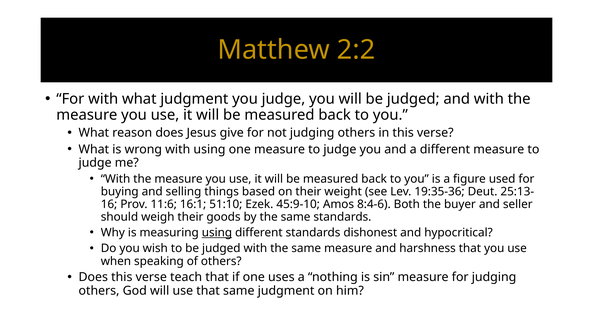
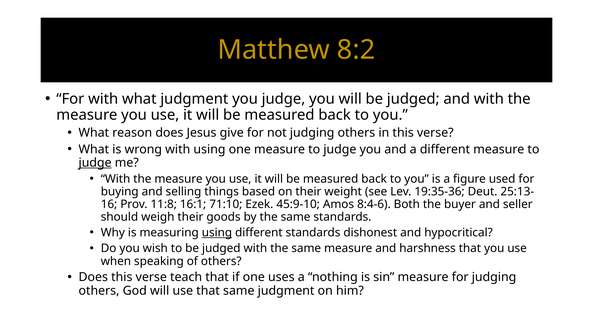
2:2: 2:2 -> 8:2 (356, 50)
judge underline: none -> present (95, 162)
11:6: 11:6 -> 11:8 (164, 204)
51:10: 51:10 -> 71:10 (226, 204)
